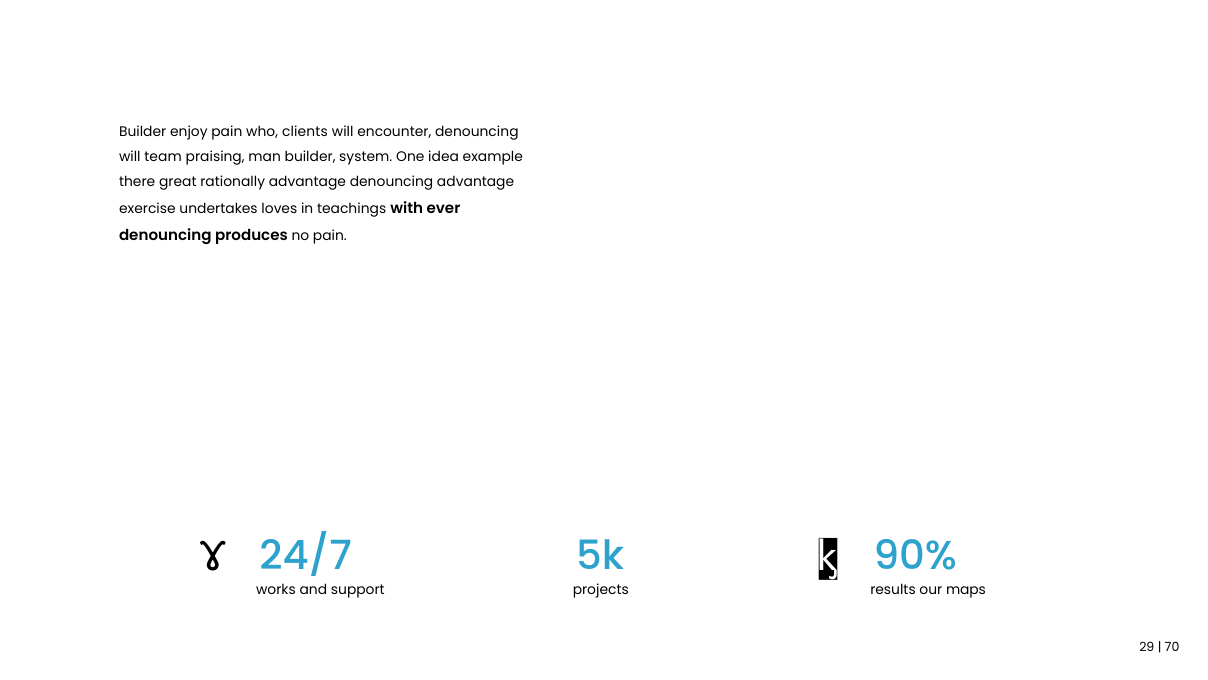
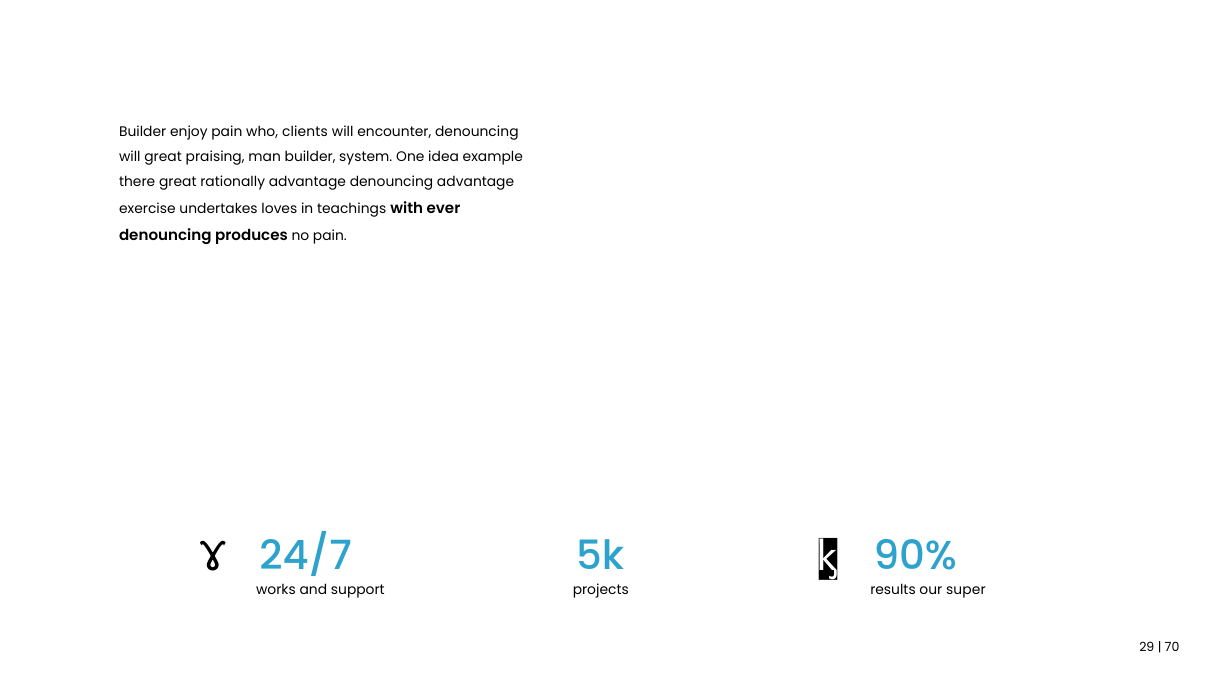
will team: team -> great (163, 157)
maps: maps -> super (966, 589)
